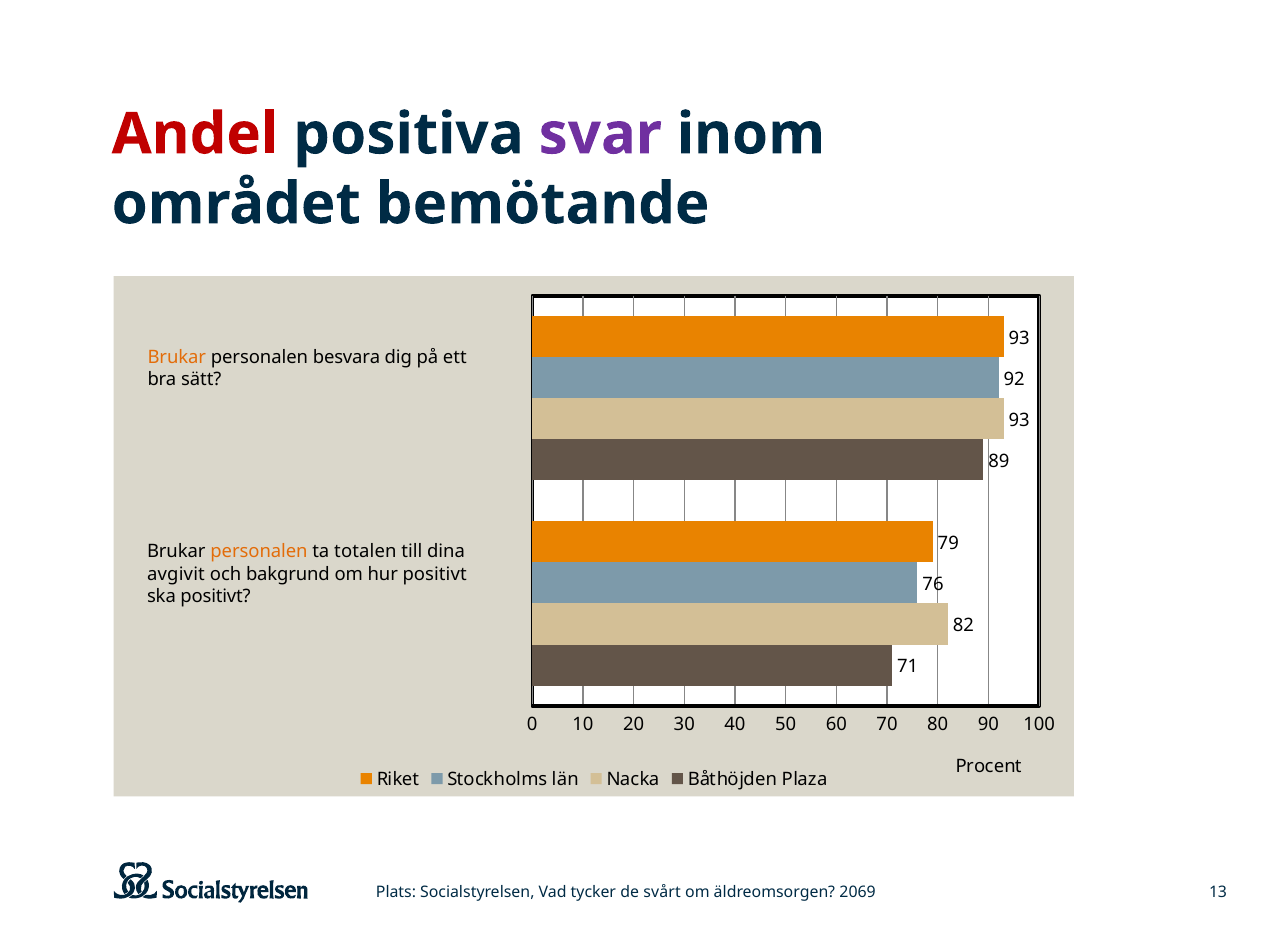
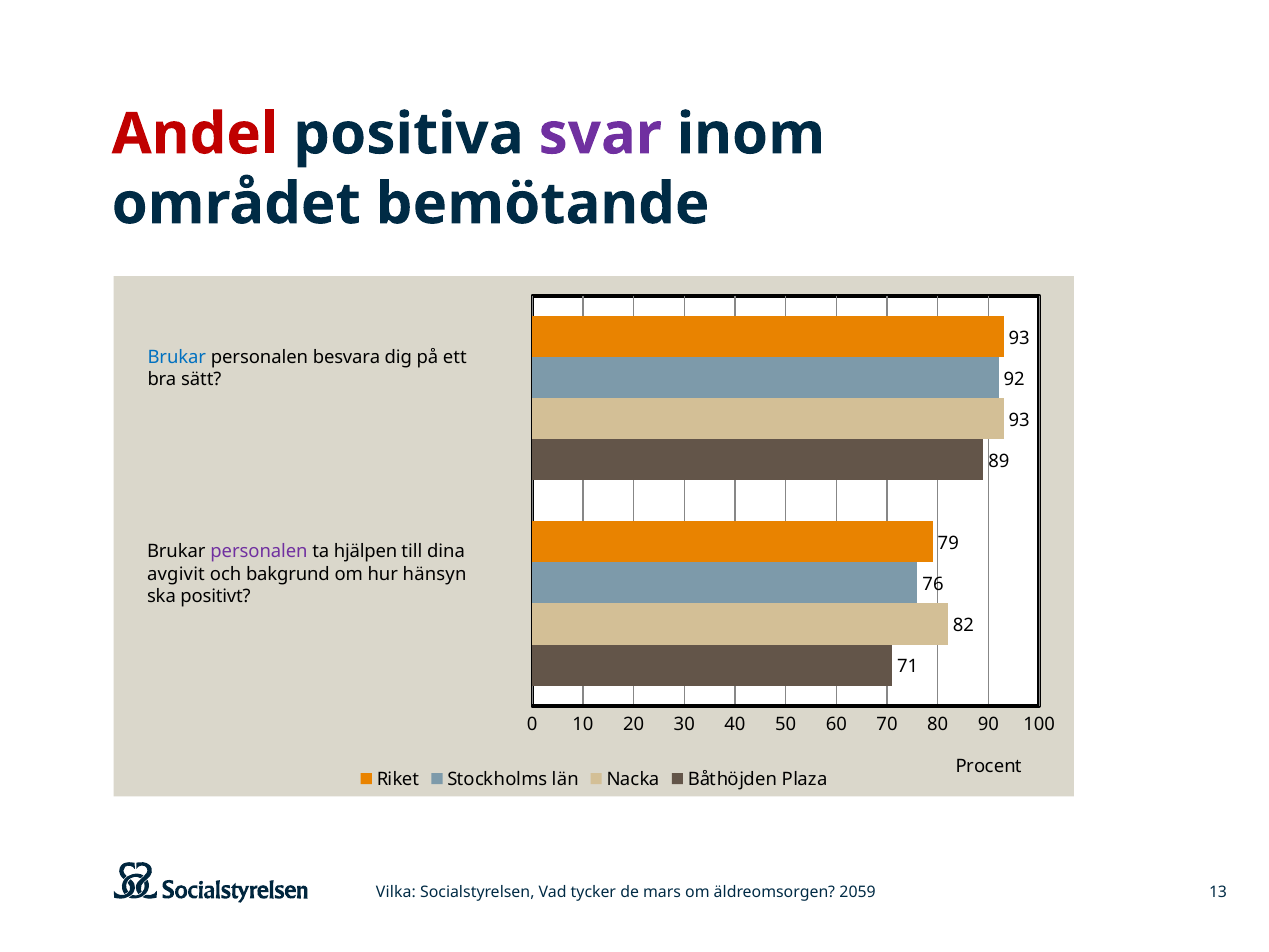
Brukar colour: orange -> blue (177, 358)
personalen colour: orange -> purple (259, 552)
totalen: totalen -> hjälpen (366, 552)
hur positivt: positivt -> hänsyn (435, 574)
Plats: Plats -> Vilka (396, 892)
svårt: svårt -> mars (662, 892)
2069: 2069 -> 2059 (858, 892)
